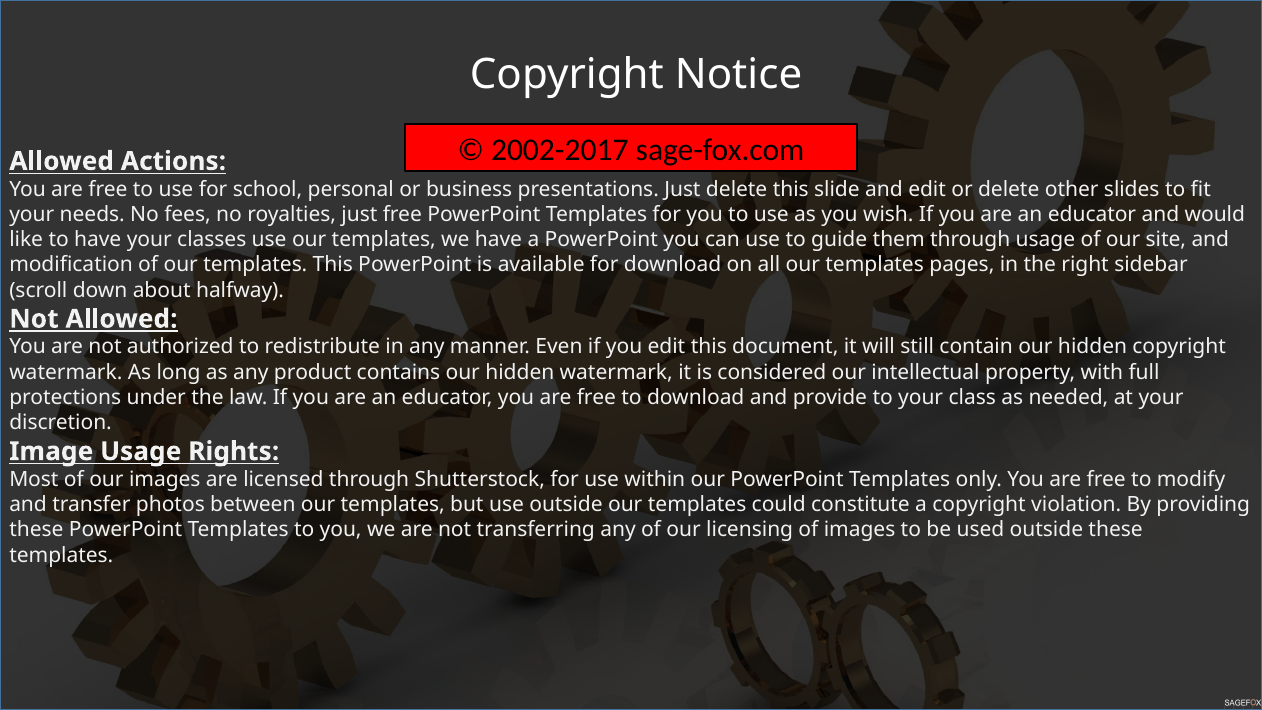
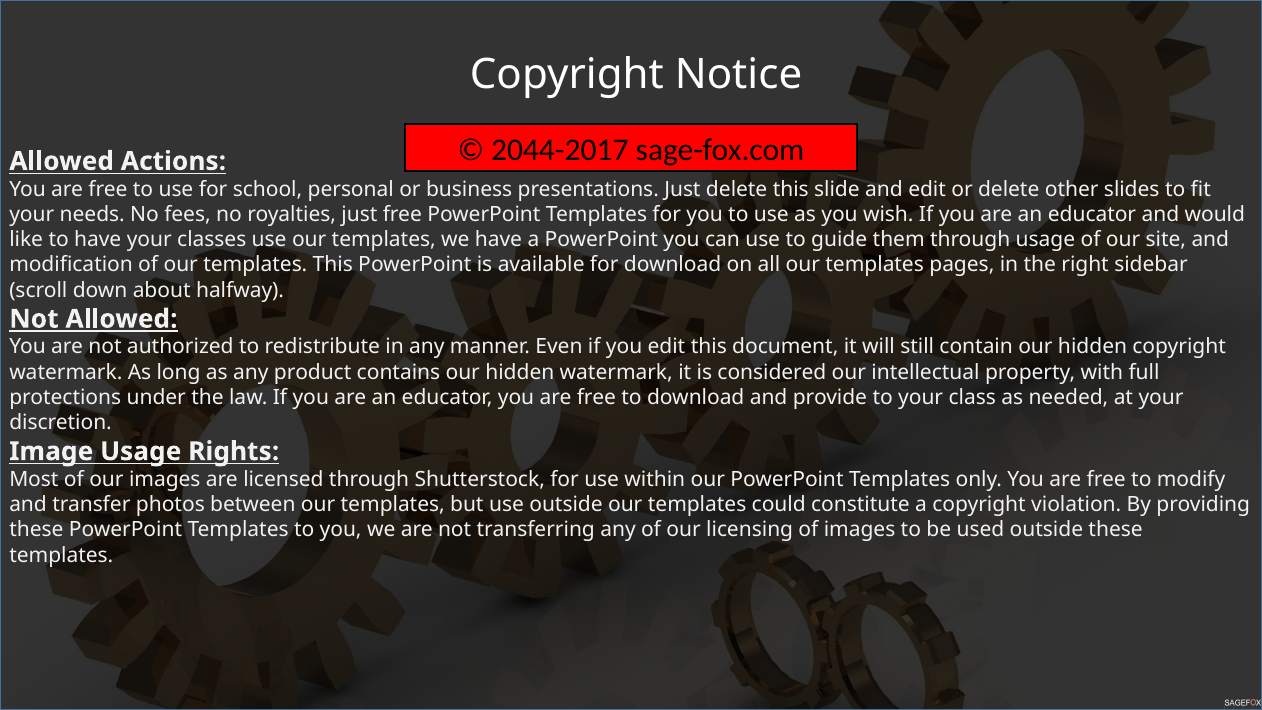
2002-2017: 2002-2017 -> 2044-2017 (560, 150)
